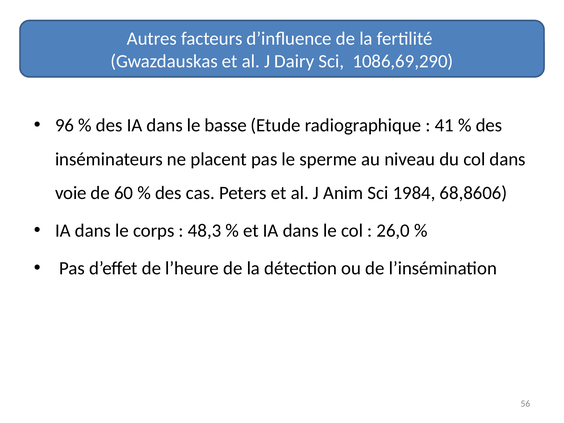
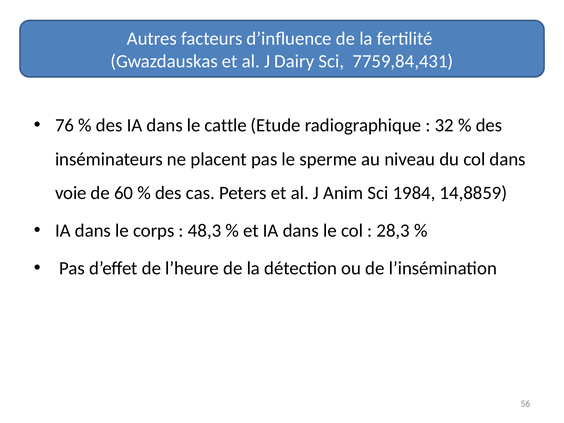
1086,69,290: 1086,69,290 -> 7759,84,431 (403, 61)
96: 96 -> 76 (65, 125)
basse: basse -> cattle (226, 125)
41: 41 -> 32 (444, 125)
68,8606: 68,8606 -> 14,8859 (473, 193)
26,0: 26,0 -> 28,3 (393, 231)
